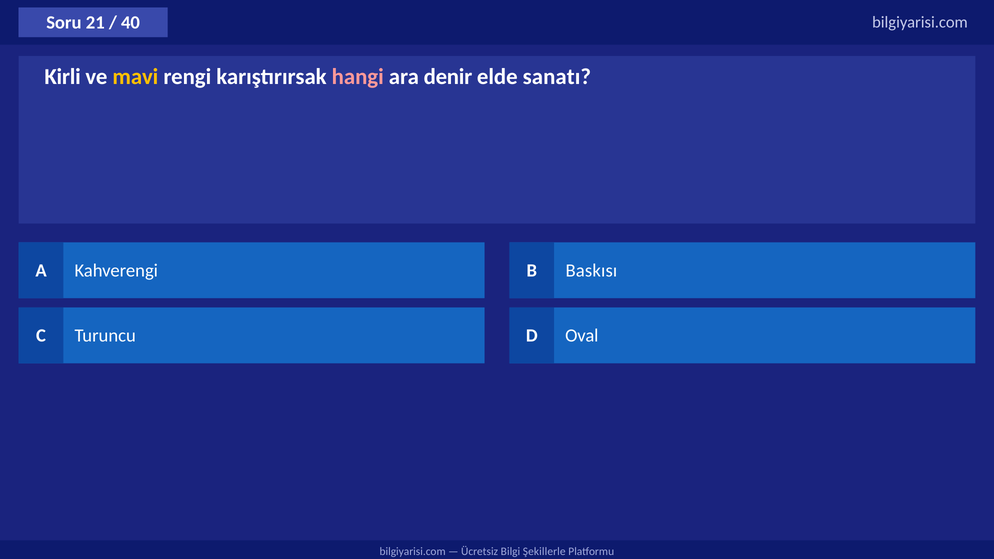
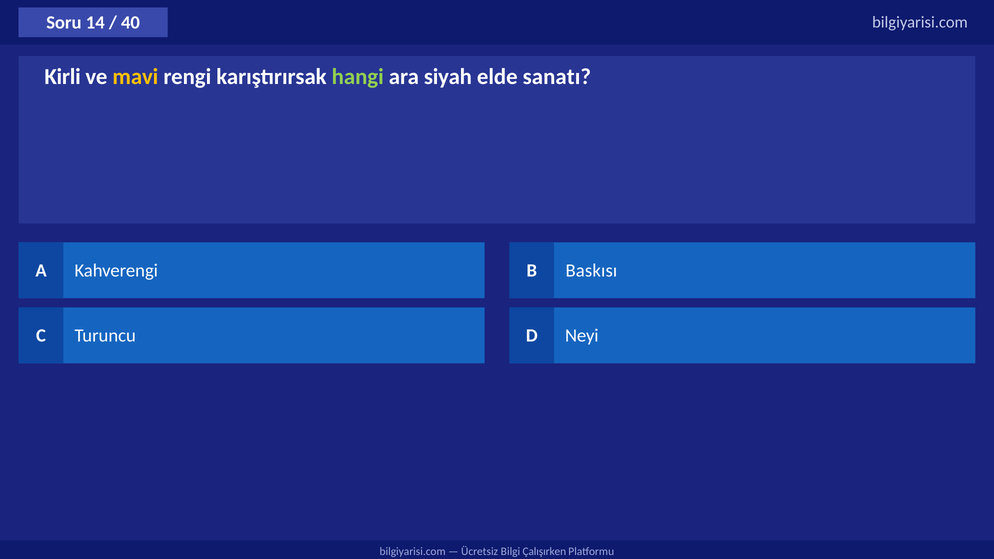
21: 21 -> 14 (95, 23)
hangi colour: pink -> light green (358, 77)
denir: denir -> siyah (448, 77)
Oval: Oval -> Neyi (582, 336)
Şekillerle: Şekillerle -> Çalışırken (544, 551)
